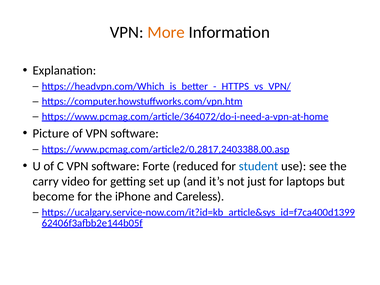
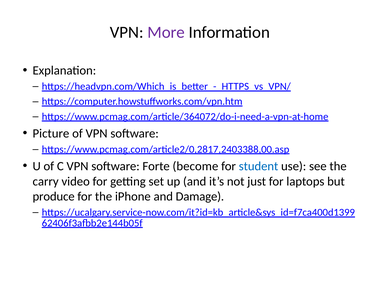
More colour: orange -> purple (166, 32)
reduced: reduced -> become (195, 166)
become: become -> produce (54, 197)
Careless: Careless -> Damage (200, 197)
